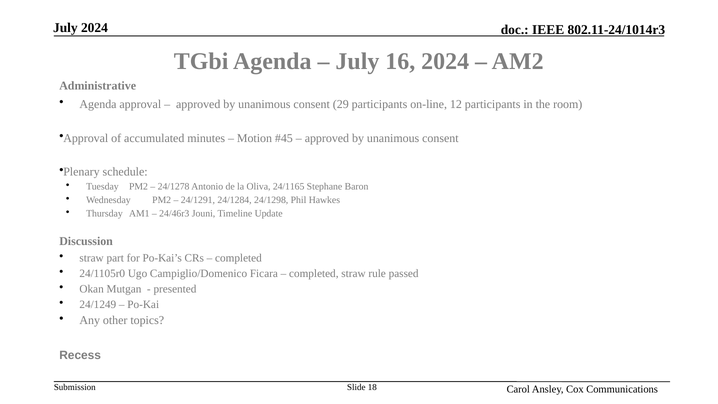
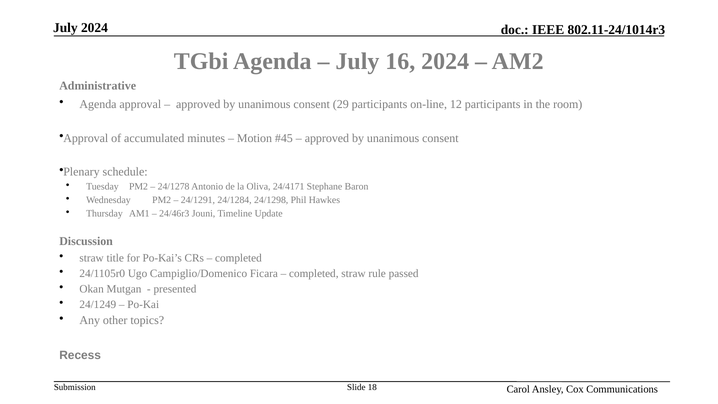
24/1165: 24/1165 -> 24/4171 (289, 186)
part: part -> title (115, 258)
